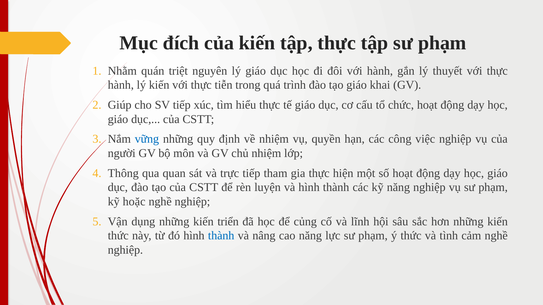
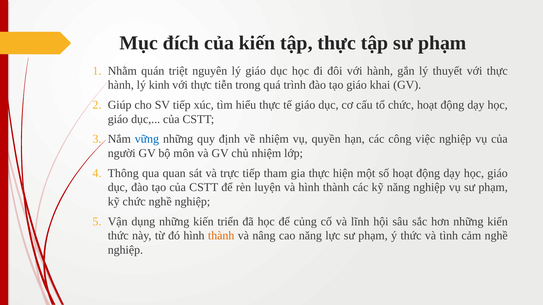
lý kiến: kiến -> kinh (159, 85)
kỹ hoặc: hoặc -> chức (134, 202)
thành colour: blue -> orange (221, 236)
